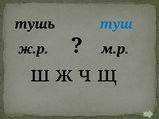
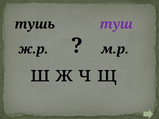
туш colour: blue -> purple (116, 24)
